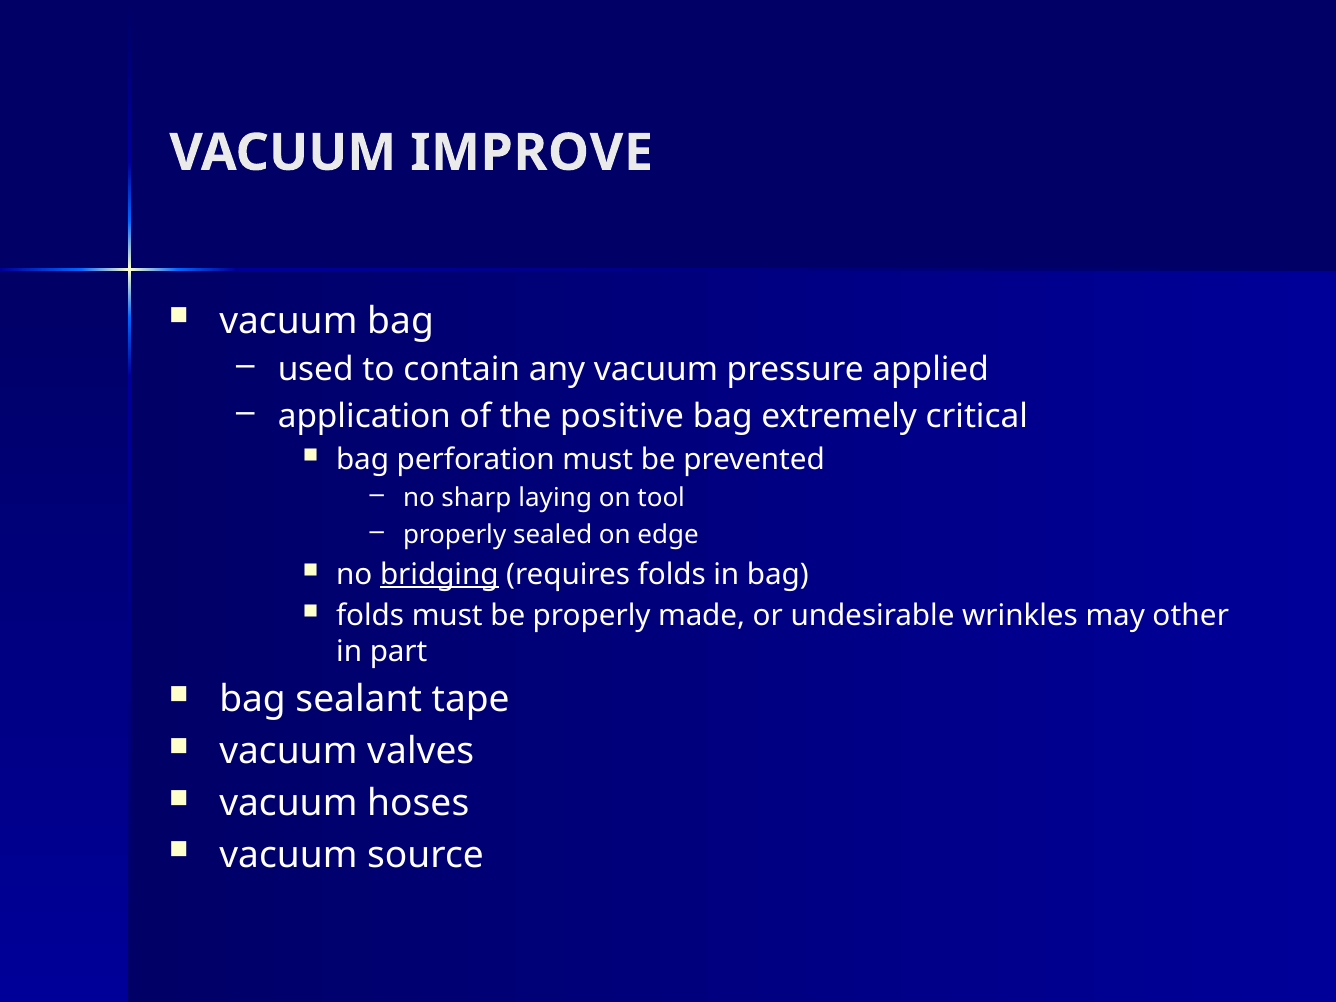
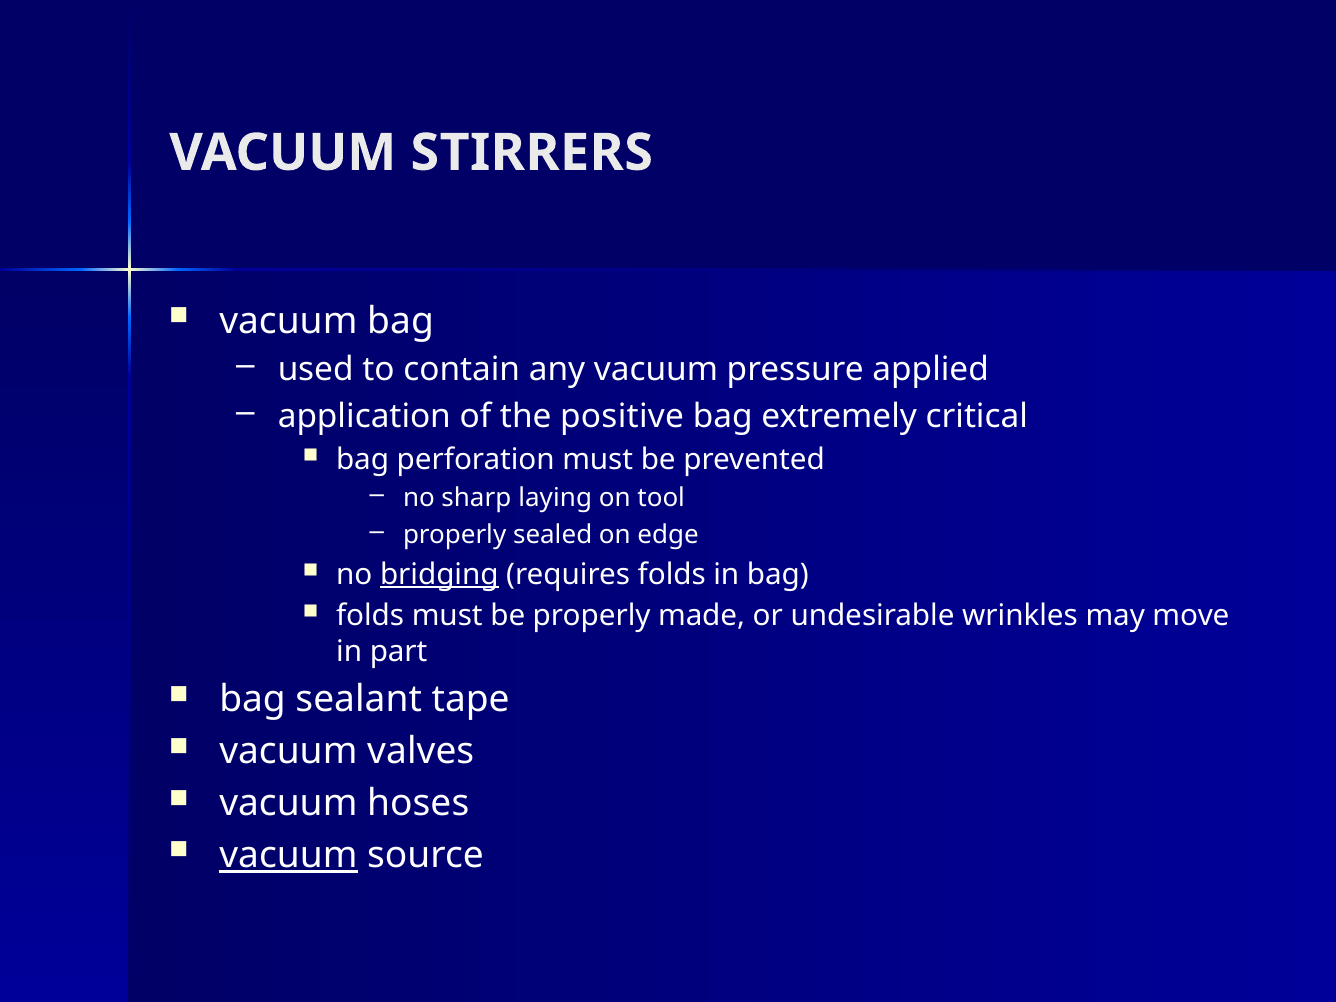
IMPROVE: IMPROVE -> STIRRERS (532, 153)
other: other -> move (1191, 616)
vacuum underline: none -> present (288, 855)
